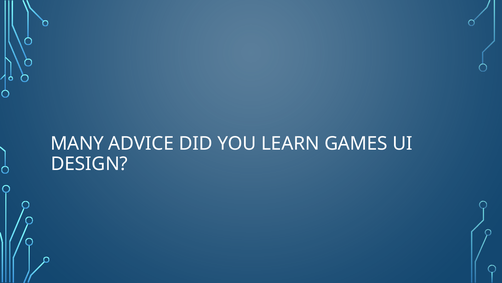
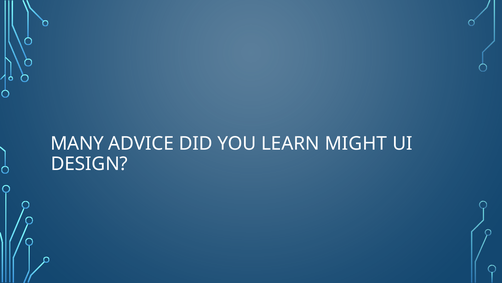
GAMES: GAMES -> MIGHT (356, 143)
